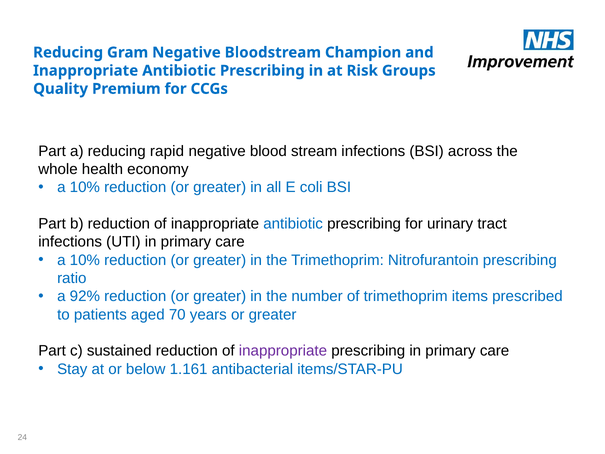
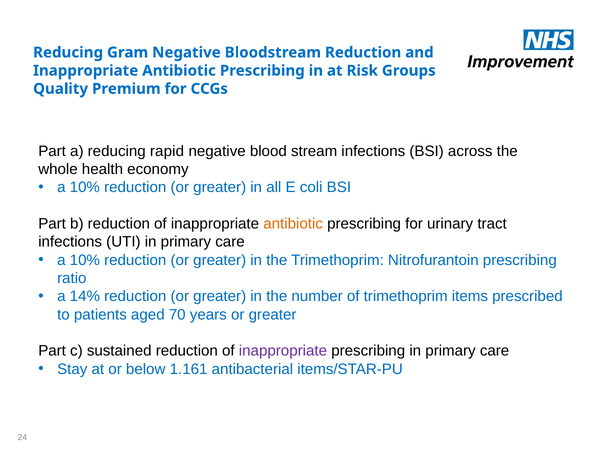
Bloodstream Champion: Champion -> Reduction (363, 52)
antibiotic colour: blue -> orange (293, 224)
92%: 92% -> 14% (85, 296)
